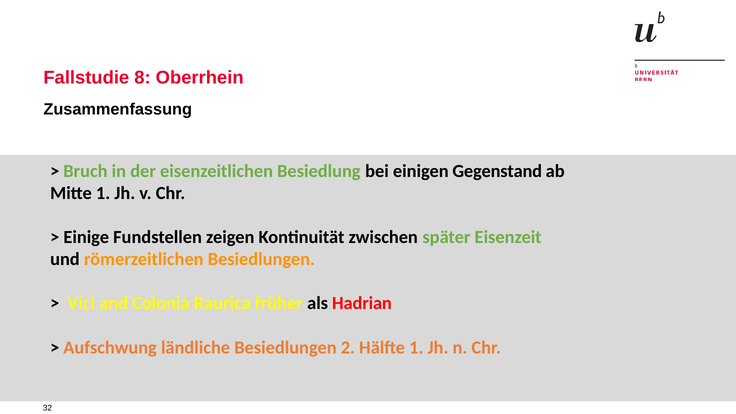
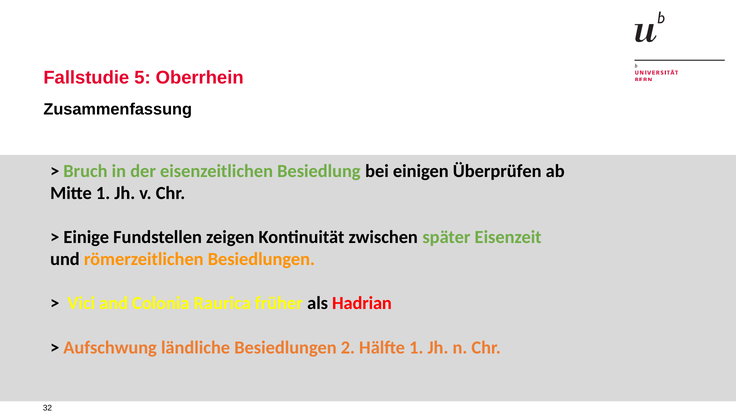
8: 8 -> 5 (142, 78)
Gegenstand: Gegenstand -> Überprüfen (497, 171)
